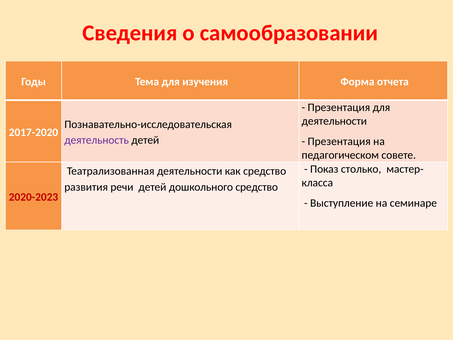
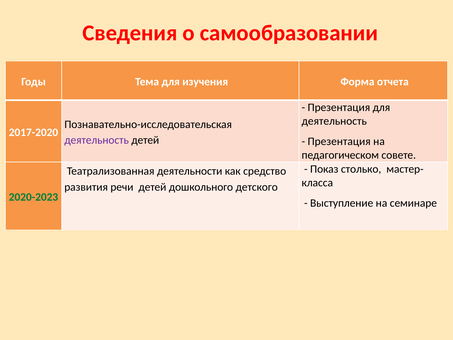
деятельности: деятельности -> деятельность (334, 121)
дошкольного средство: средство -> детского (257, 187)
2020-2023 colour: red -> green (33, 197)
